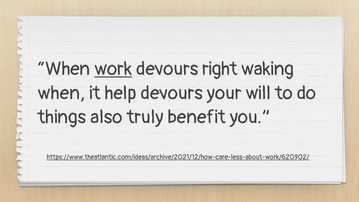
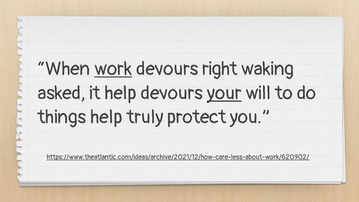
when: when -> asked (62, 93)
your underline: none -> present (224, 93)
things also: also -> help (106, 117)
benefit: benefit -> protect (197, 117)
